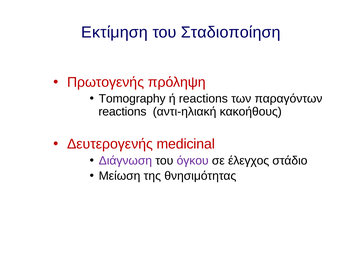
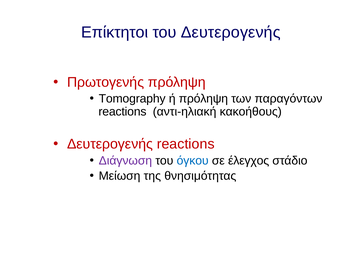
Εκτίμηση: Εκτίμηση -> Επίκτητοι (115, 32)
του Σταδιοποίηση: Σταδιοποίηση -> Δευτερογενής (231, 32)
ή reactions: reactions -> πρόληψη (203, 99)
Δευτερογενής medicinal: medicinal -> reactions (186, 144)
όγκου colour: purple -> blue (193, 161)
